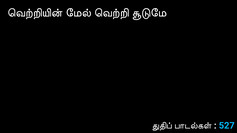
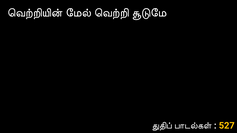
527 colour: light blue -> yellow (227, 126)
